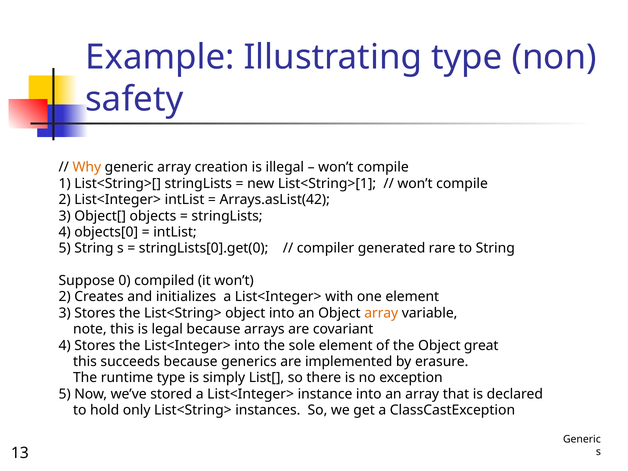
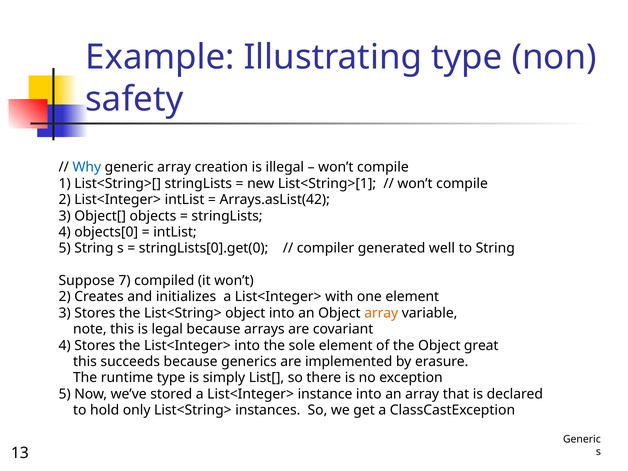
Why colour: orange -> blue (87, 167)
rare: rare -> well (442, 248)
0: 0 -> 7 (124, 281)
